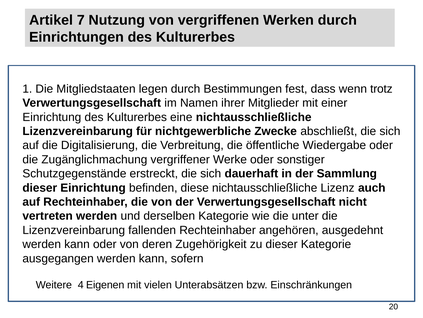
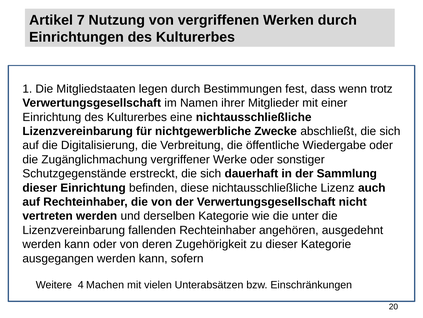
Eigenen: Eigenen -> Machen (105, 284)
